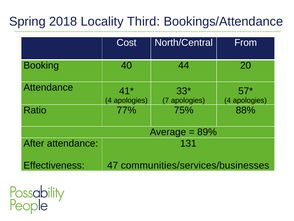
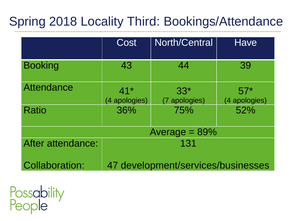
From: From -> Have (246, 43)
40: 40 -> 43 (126, 65)
20: 20 -> 39 (246, 65)
77%: 77% -> 36% (126, 110)
88%: 88% -> 52% (246, 110)
Effectiveness: Effectiveness -> Collaboration (54, 165)
communities/services/businesses: communities/services/businesses -> development/services/businesses (195, 165)
